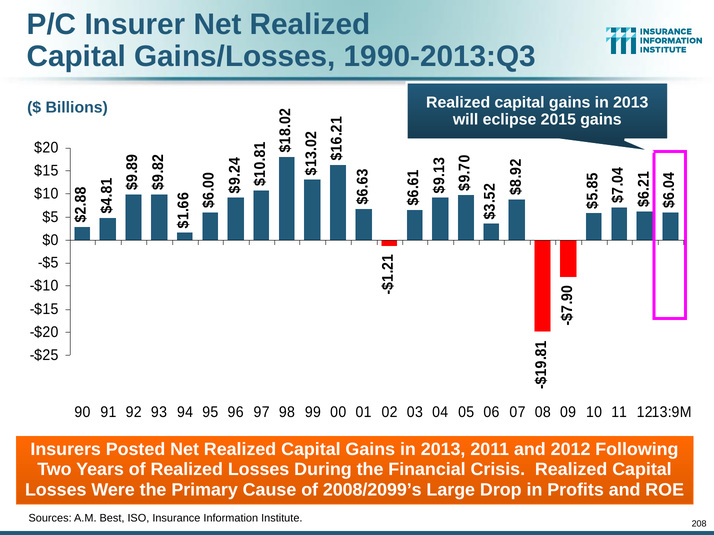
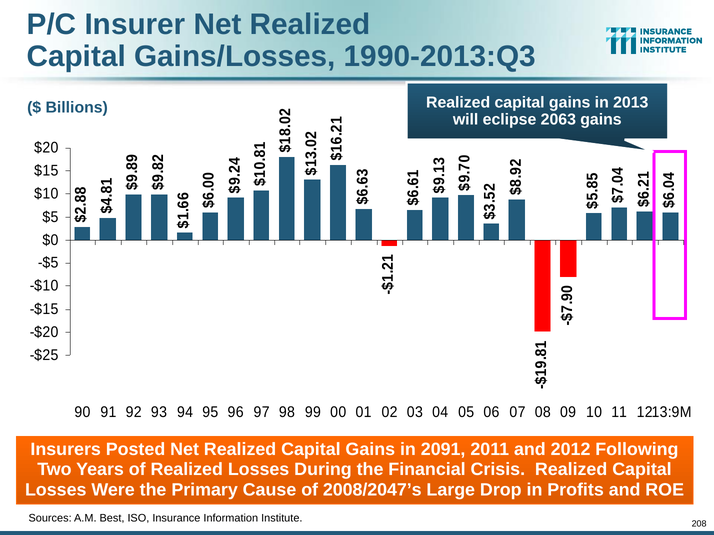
2015: 2015 -> 2063 (558, 119)
2013: 2013 -> 2091 (443, 450)
2008/2099’s: 2008/2099’s -> 2008/2047’s (372, 490)
